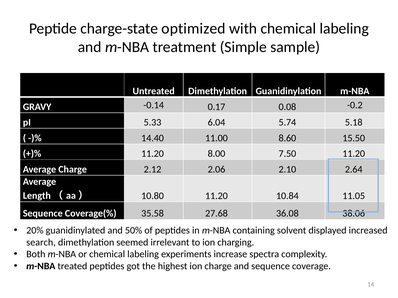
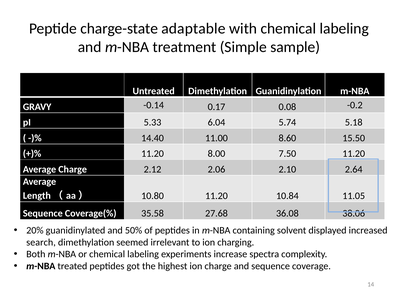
optimized: optimized -> adaptable (193, 29)
